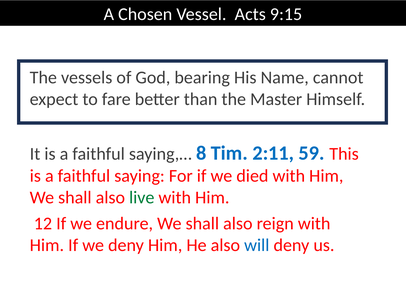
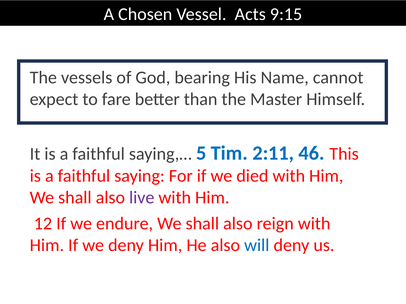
8: 8 -> 5 (201, 153)
59: 59 -> 46 (312, 153)
live colour: green -> purple (142, 198)
